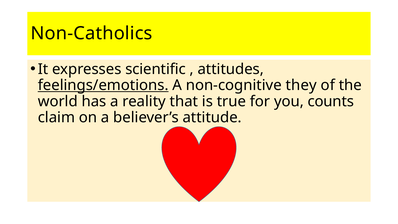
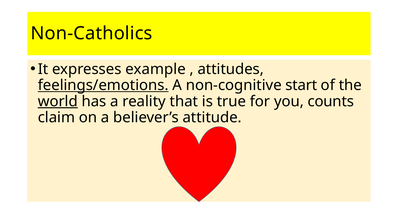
scientific: scientific -> example (155, 69)
they: they -> start (301, 85)
world underline: none -> present (58, 101)
